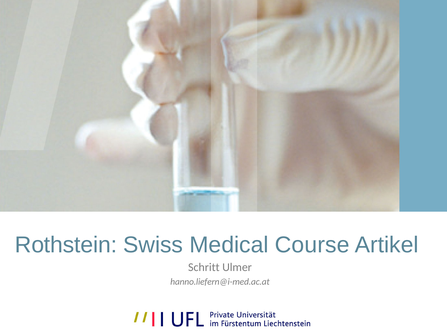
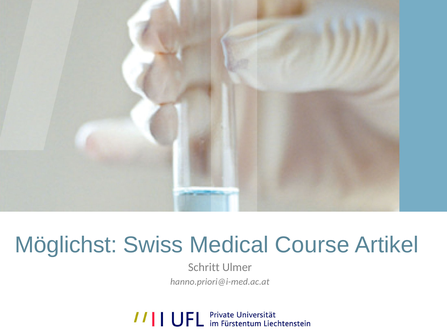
Rothstein: Rothstein -> Möglichst (66, 245)
hanno.liefern@i-med.ac.at: hanno.liefern@i-med.ac.at -> hanno.priori@i-med.ac.at (220, 282)
